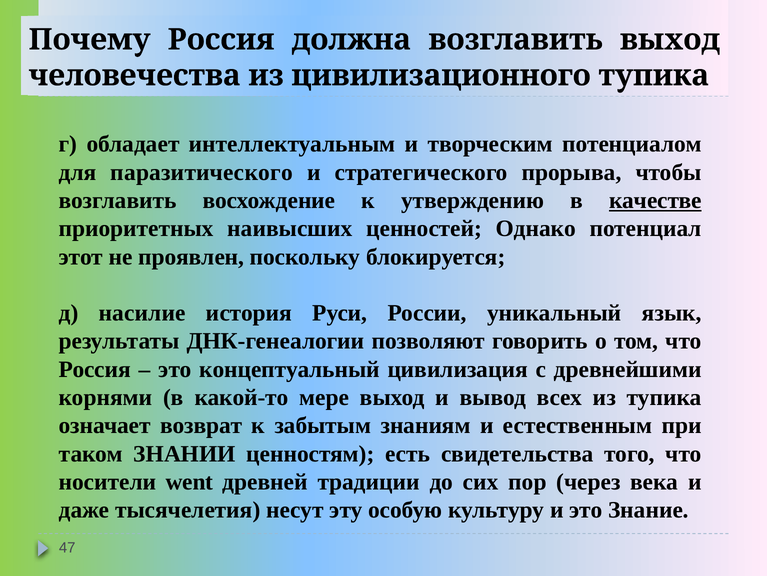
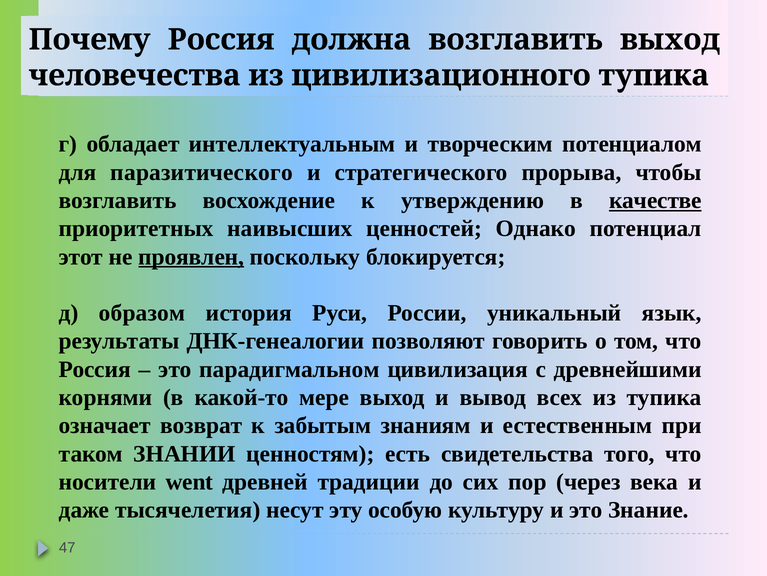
проявлен underline: none -> present (191, 256)
насилие: насилие -> образом (142, 313)
концептуальный: концептуальный -> парадигмальном (289, 369)
